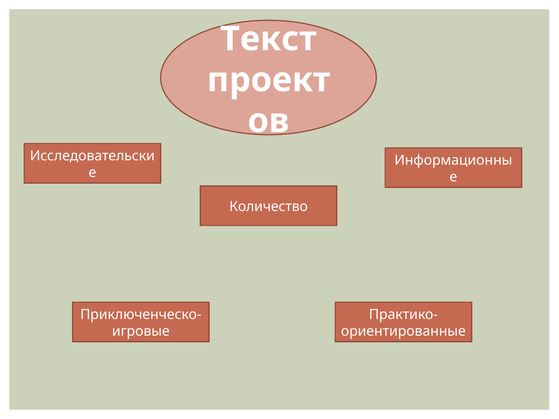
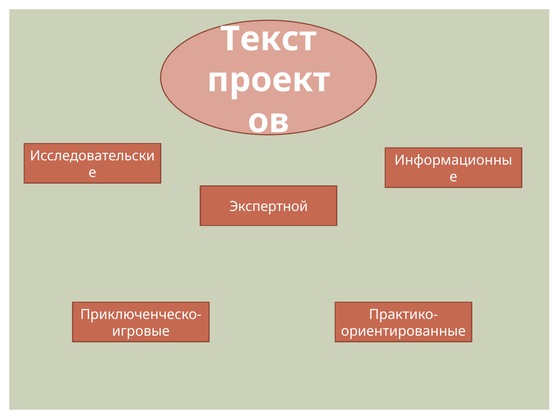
Количество: Количество -> Экспертной (269, 207)
